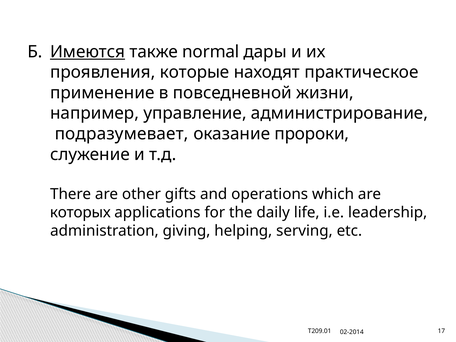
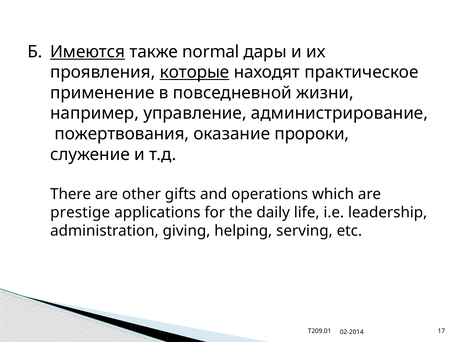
которые underline: none -> present (195, 72)
подразумевает: подразумевает -> пожертвования (122, 134)
которых: которых -> prestige (80, 212)
